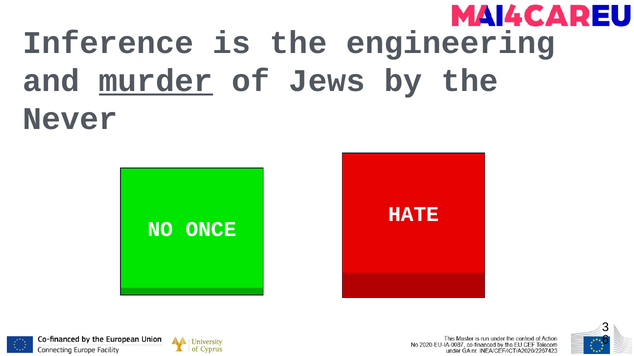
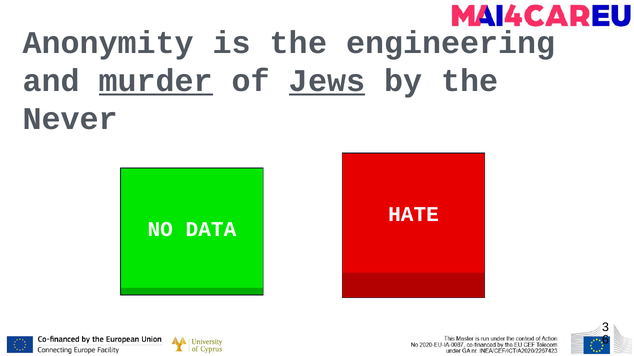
Inference: Inference -> Anonymity (108, 43)
Jews underline: none -> present (327, 81)
ONCE: ONCE -> DATA (211, 230)
